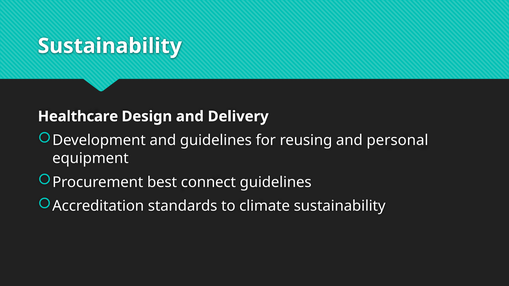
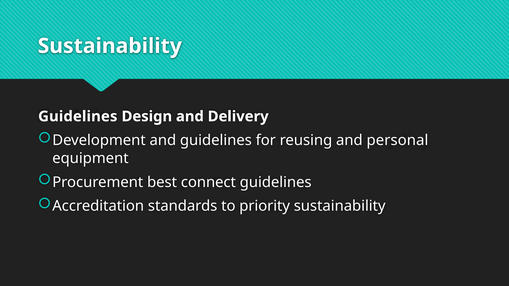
Healthcare: Healthcare -> Guidelines (78, 117)
climate: climate -> priority (265, 206)
